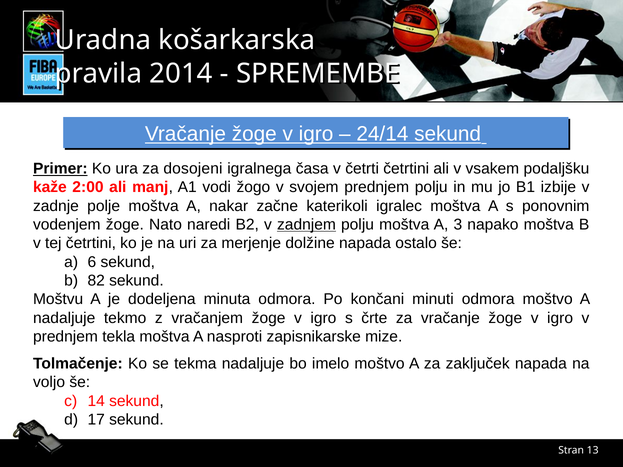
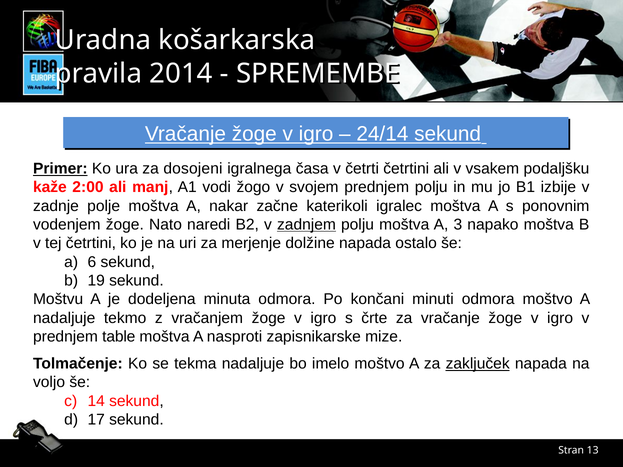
82: 82 -> 19 (96, 281)
tekla: tekla -> table (119, 337)
zaključek underline: none -> present (478, 364)
